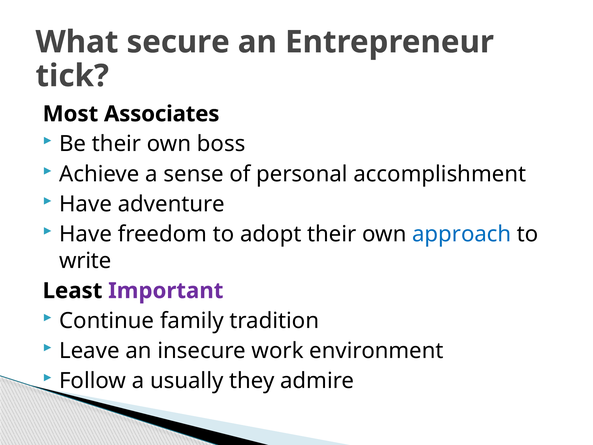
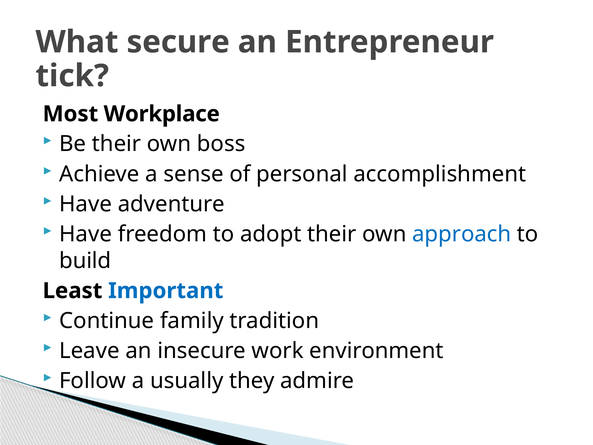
Associates: Associates -> Workplace (162, 114)
write: write -> build (85, 261)
Important colour: purple -> blue (166, 291)
